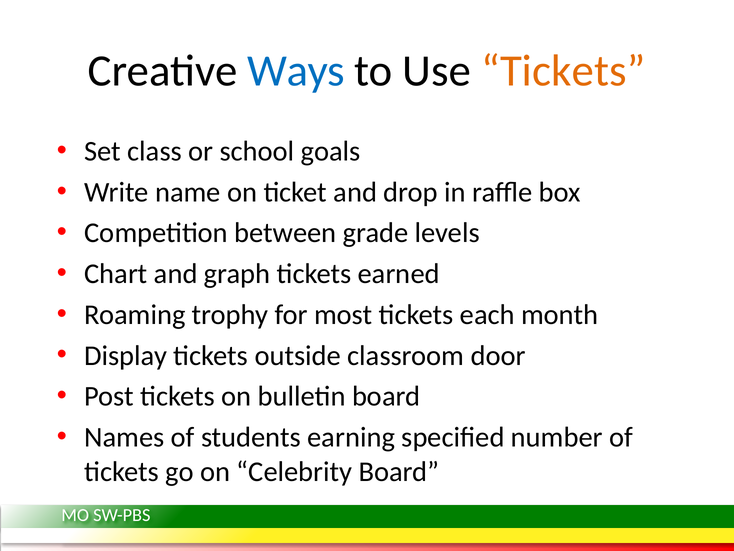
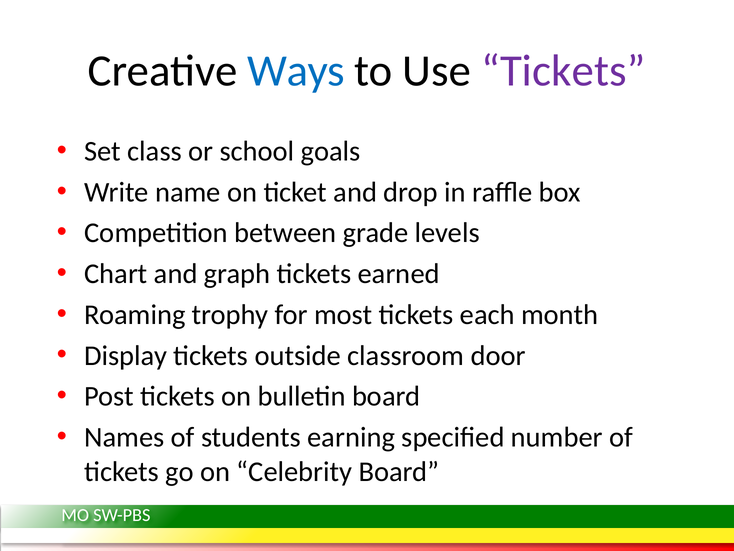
Tickets colour: orange -> purple (563, 71)
